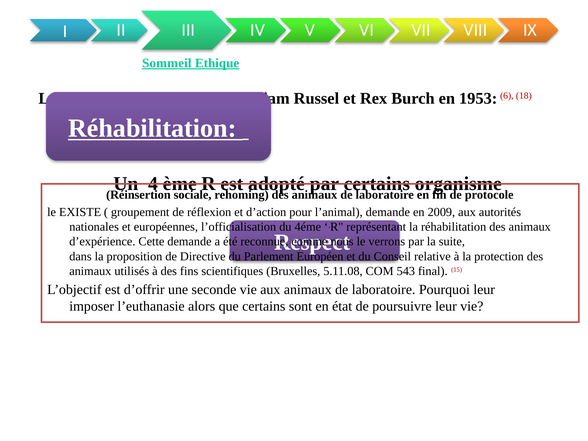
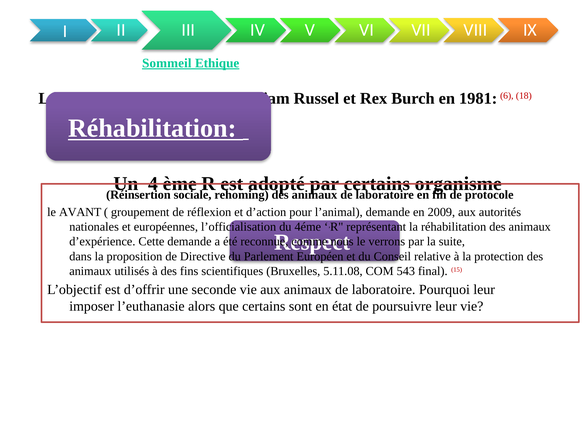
1953: 1953 -> 1981 (478, 98)
EXISTE: EXISTE -> AVANT (80, 212)
